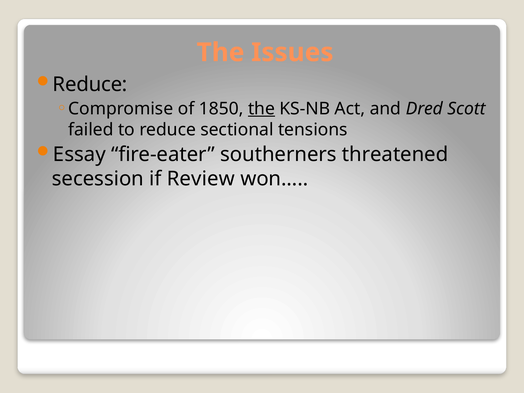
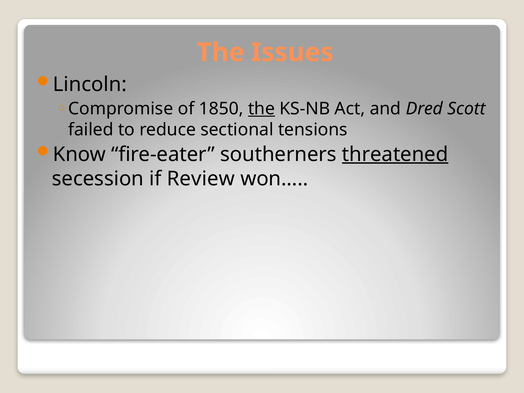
Reduce: Reduce -> Lincoln (90, 84)
Essay: Essay -> Know (80, 154)
threatened underline: none -> present (395, 154)
